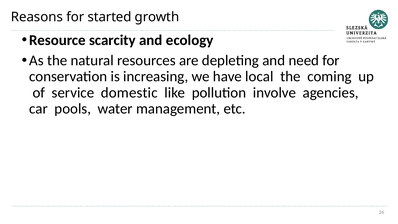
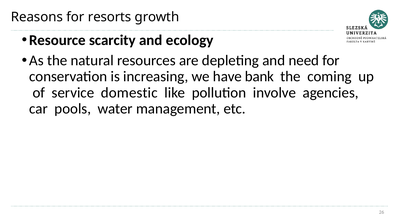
started: started -> resorts (110, 17)
local: local -> bank (259, 76)
